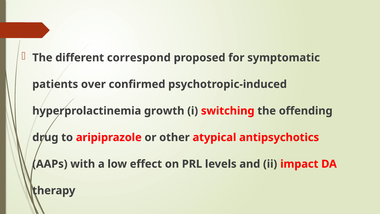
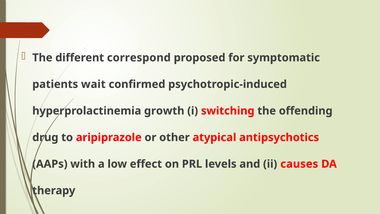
over: over -> wait (93, 84)
impact: impact -> causes (299, 164)
